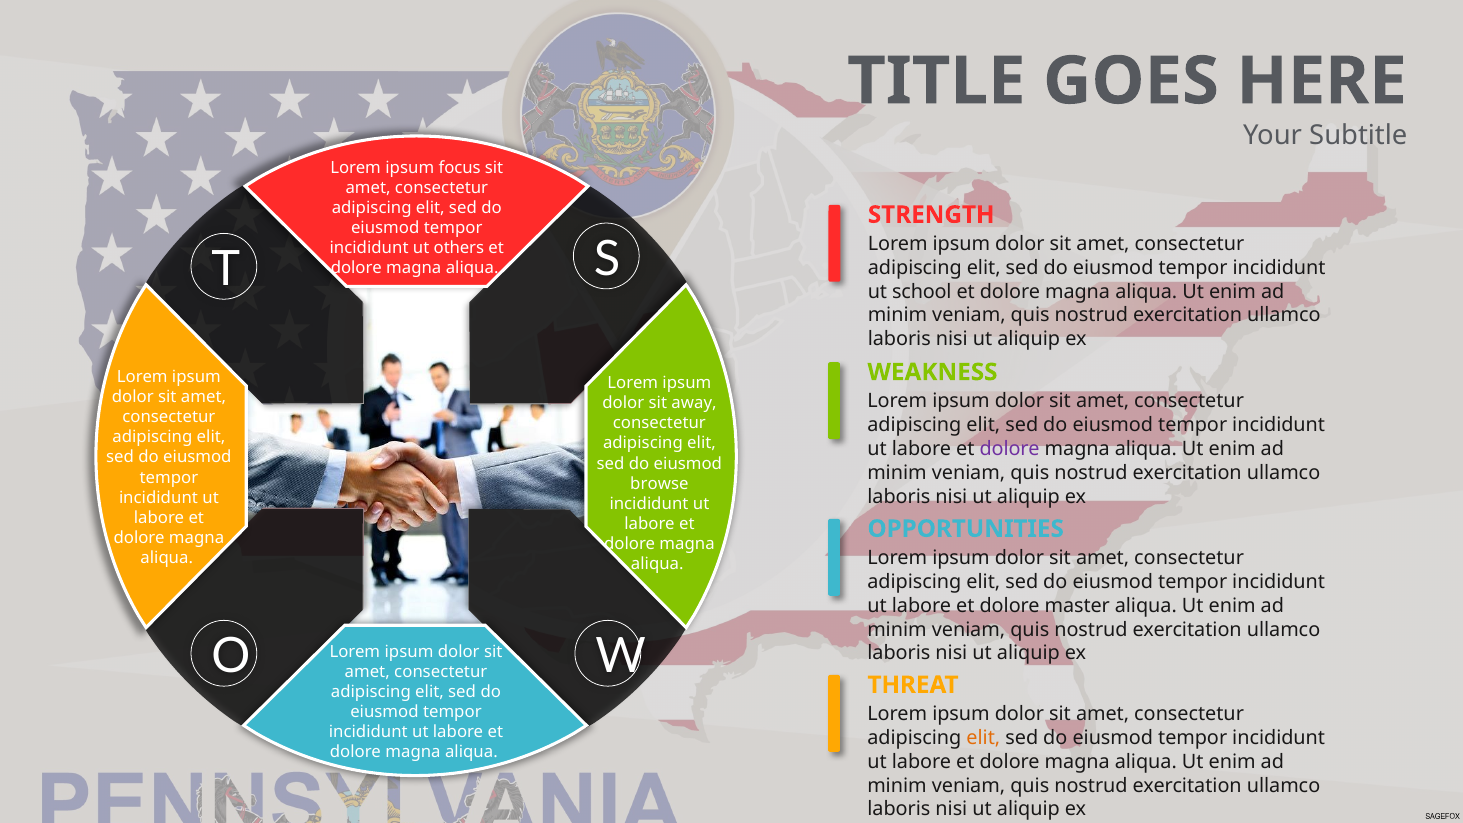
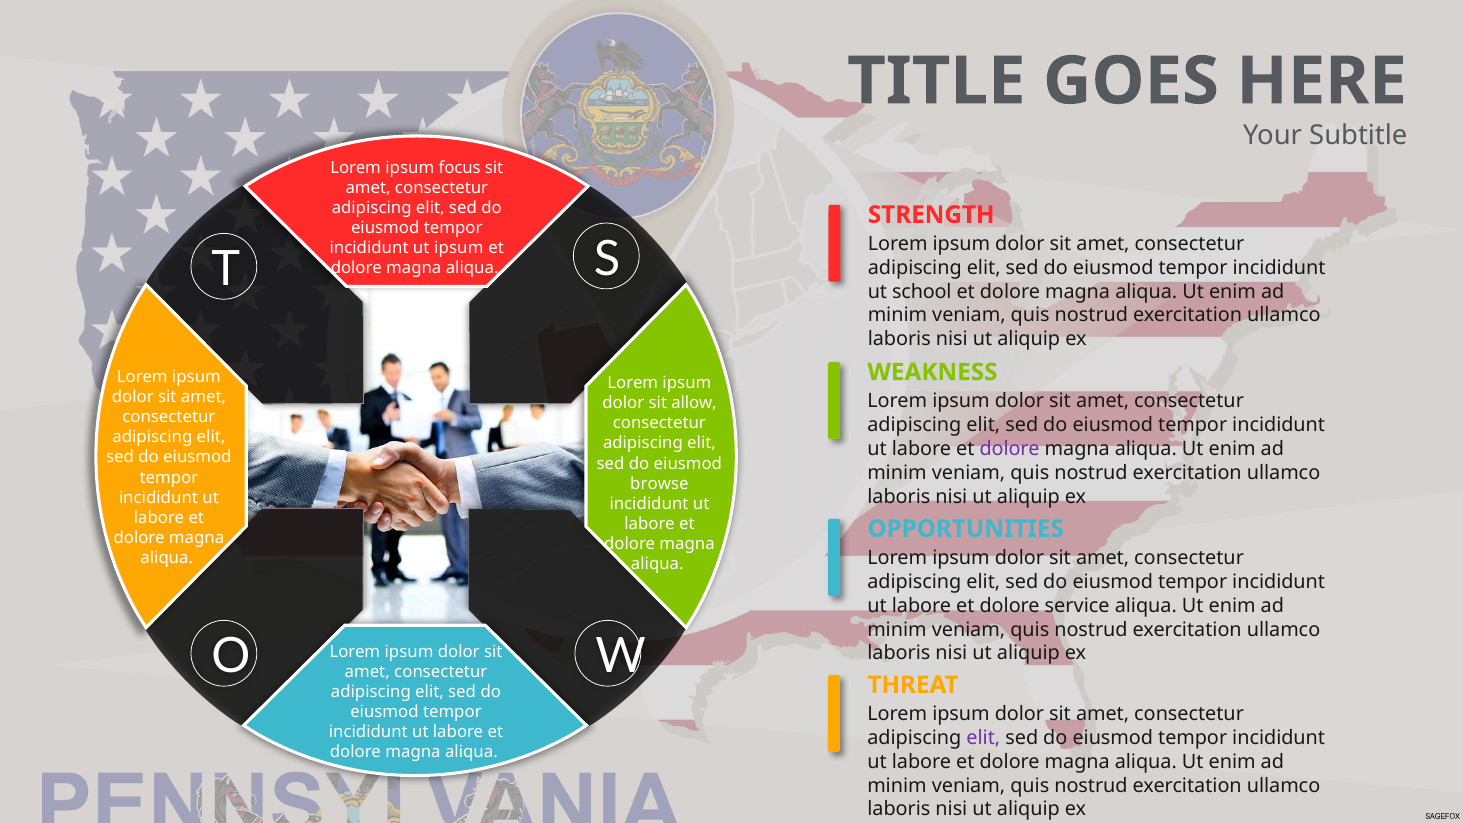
ut others: others -> ipsum (459, 248)
away: away -> allow (694, 403)
master: master -> service (1077, 606)
elit colour: orange -> purple (983, 738)
